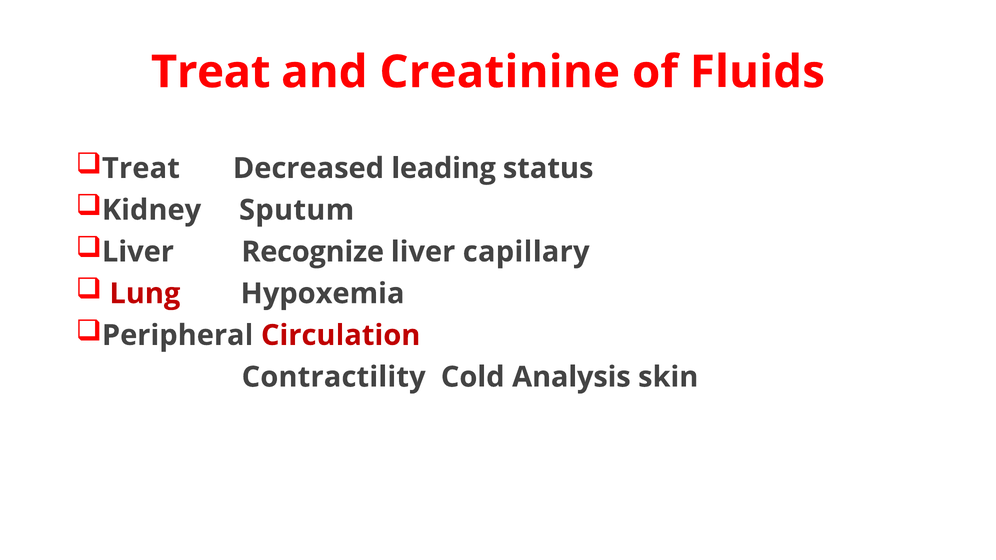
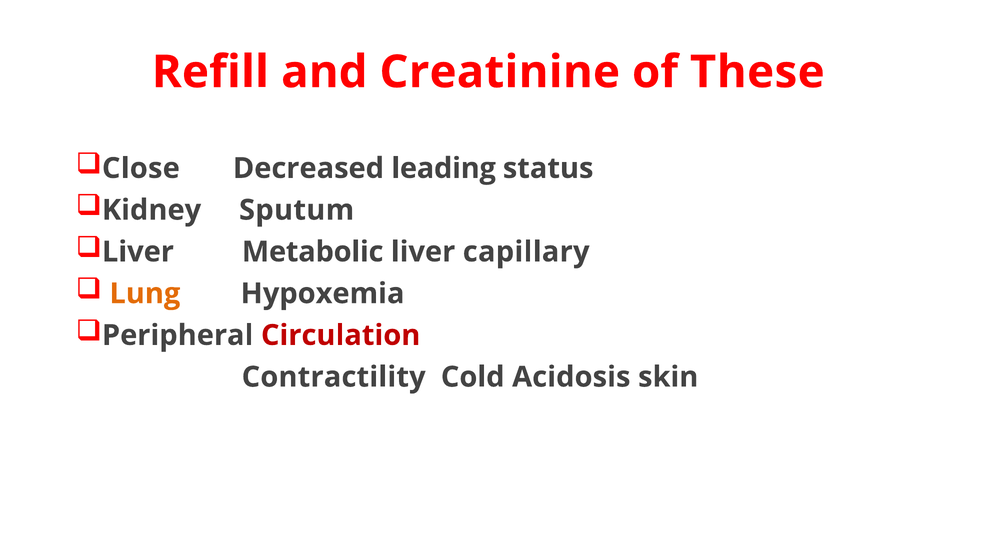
Treat: Treat -> Refill (210, 72)
Fluids: Fluids -> These (757, 72)
Treat: Treat -> Close (141, 168)
Recognize: Recognize -> Metabolic (313, 252)
Lung colour: red -> orange (145, 294)
Analysis: Analysis -> Acidosis (571, 377)
